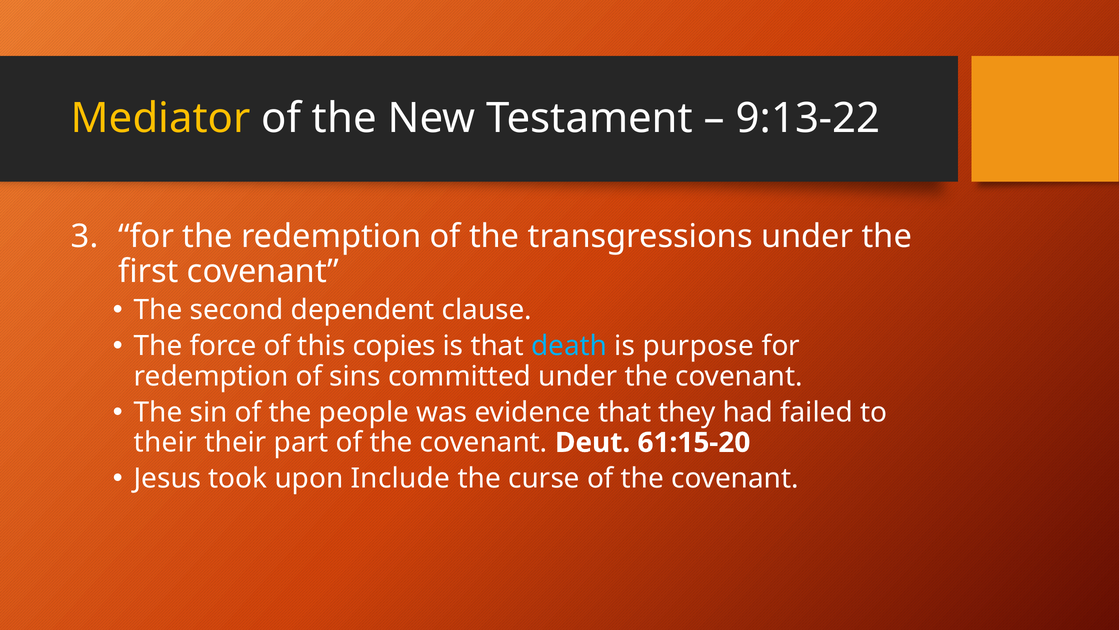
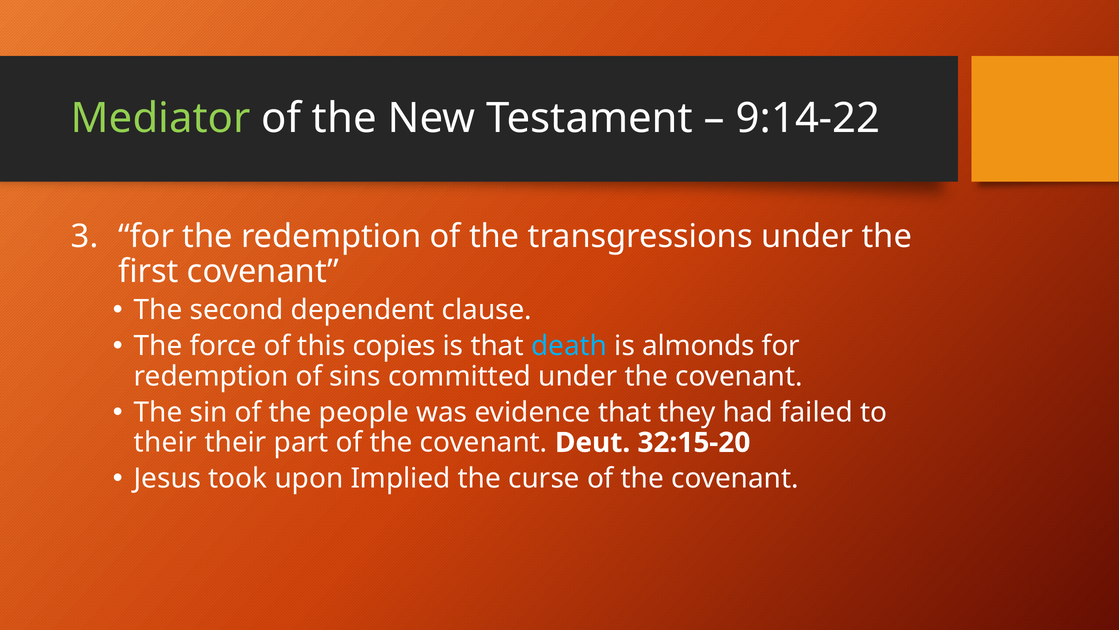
Mediator colour: yellow -> light green (161, 118)
9:13-22: 9:13-22 -> 9:14-22 (808, 118)
purpose: purpose -> almonds (699, 346)
61:15-20: 61:15-20 -> 32:15-20 (694, 442)
Include: Include -> Implied (401, 478)
